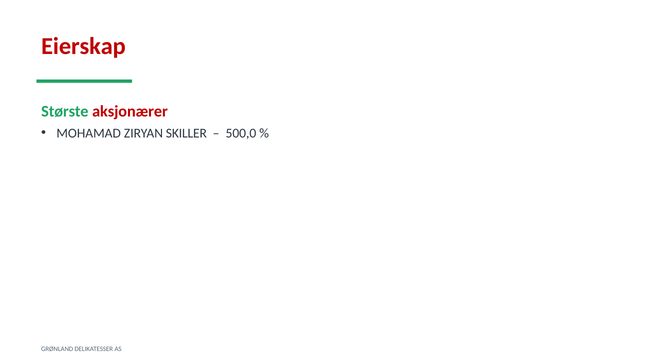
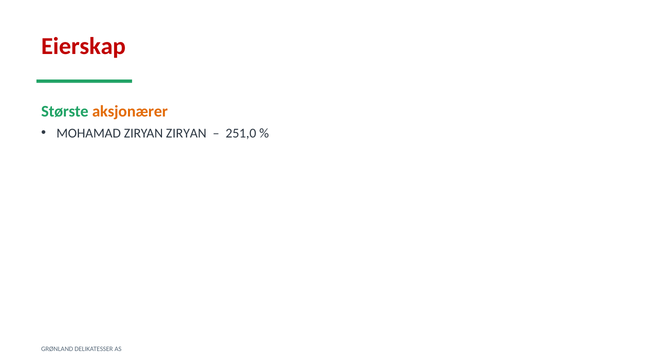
aksjonærer colour: red -> orange (130, 112)
ZIRYAN SKILLER: SKILLER -> ZIRYAN (186, 133)
500,0: 500,0 -> 251,0 (241, 133)
